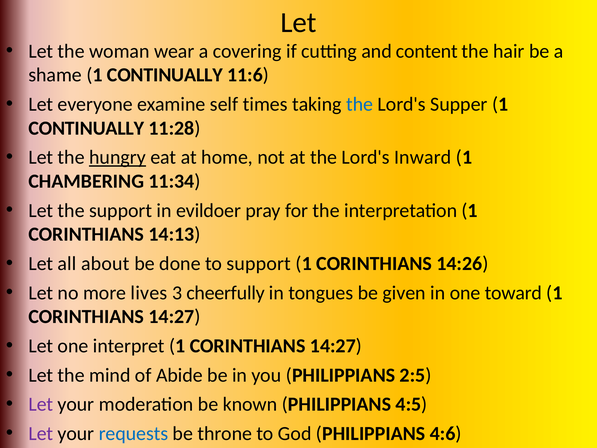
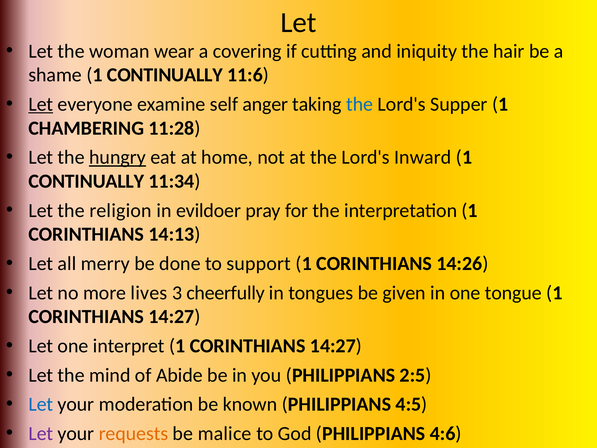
content: content -> iniquity (427, 51)
Let underline: none -> present (41, 104)
times: times -> anger (265, 104)
CONTINUALLY: CONTINUALLY -> CHAMBERING (86, 128)
CHAMBERING: CHAMBERING -> CONTINUALLY (86, 181)
the support: support -> religion (121, 210)
about: about -> merry (105, 263)
toward: toward -> tongue (513, 293)
Let colour: purple -> blue (41, 404)
requests colour: blue -> orange (133, 433)
throne: throne -> malice (225, 433)
